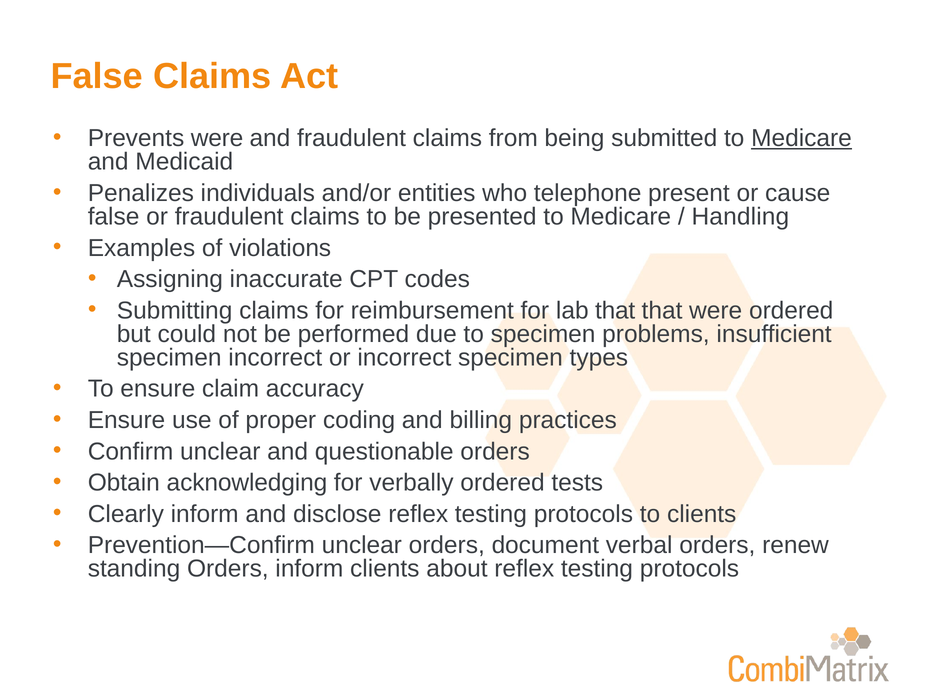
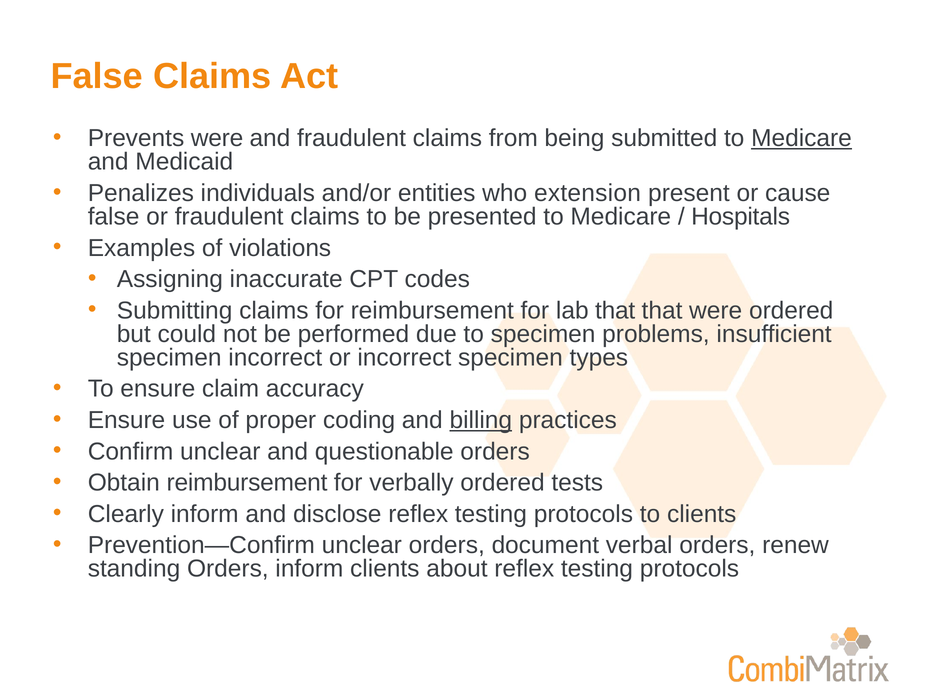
telephone: telephone -> extension (587, 193)
Handling: Handling -> Hospitals (741, 217)
billing underline: none -> present (481, 420)
Obtain acknowledging: acknowledging -> reimbursement (247, 483)
